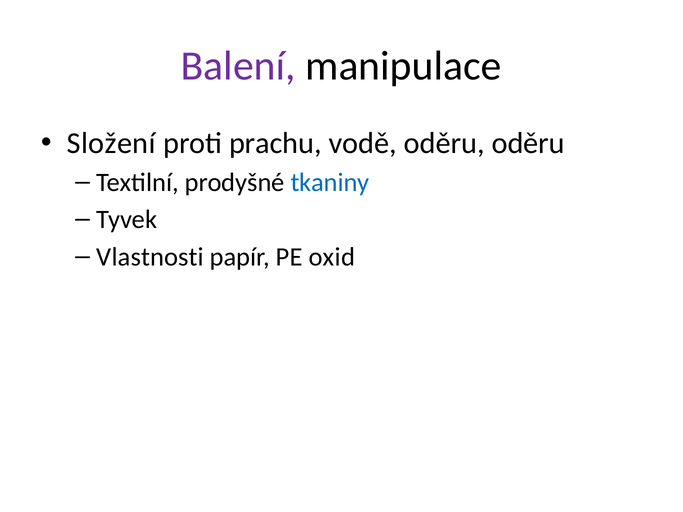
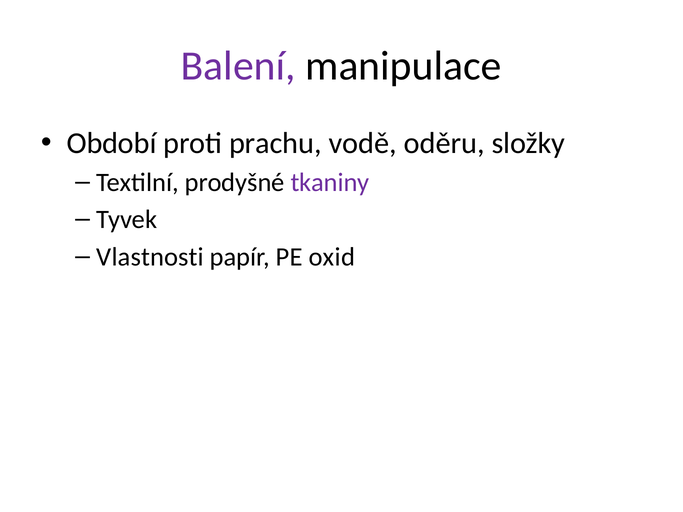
Složení: Složení -> Období (112, 143)
oděru oděru: oděru -> složky (528, 143)
tkaniny colour: blue -> purple (330, 182)
